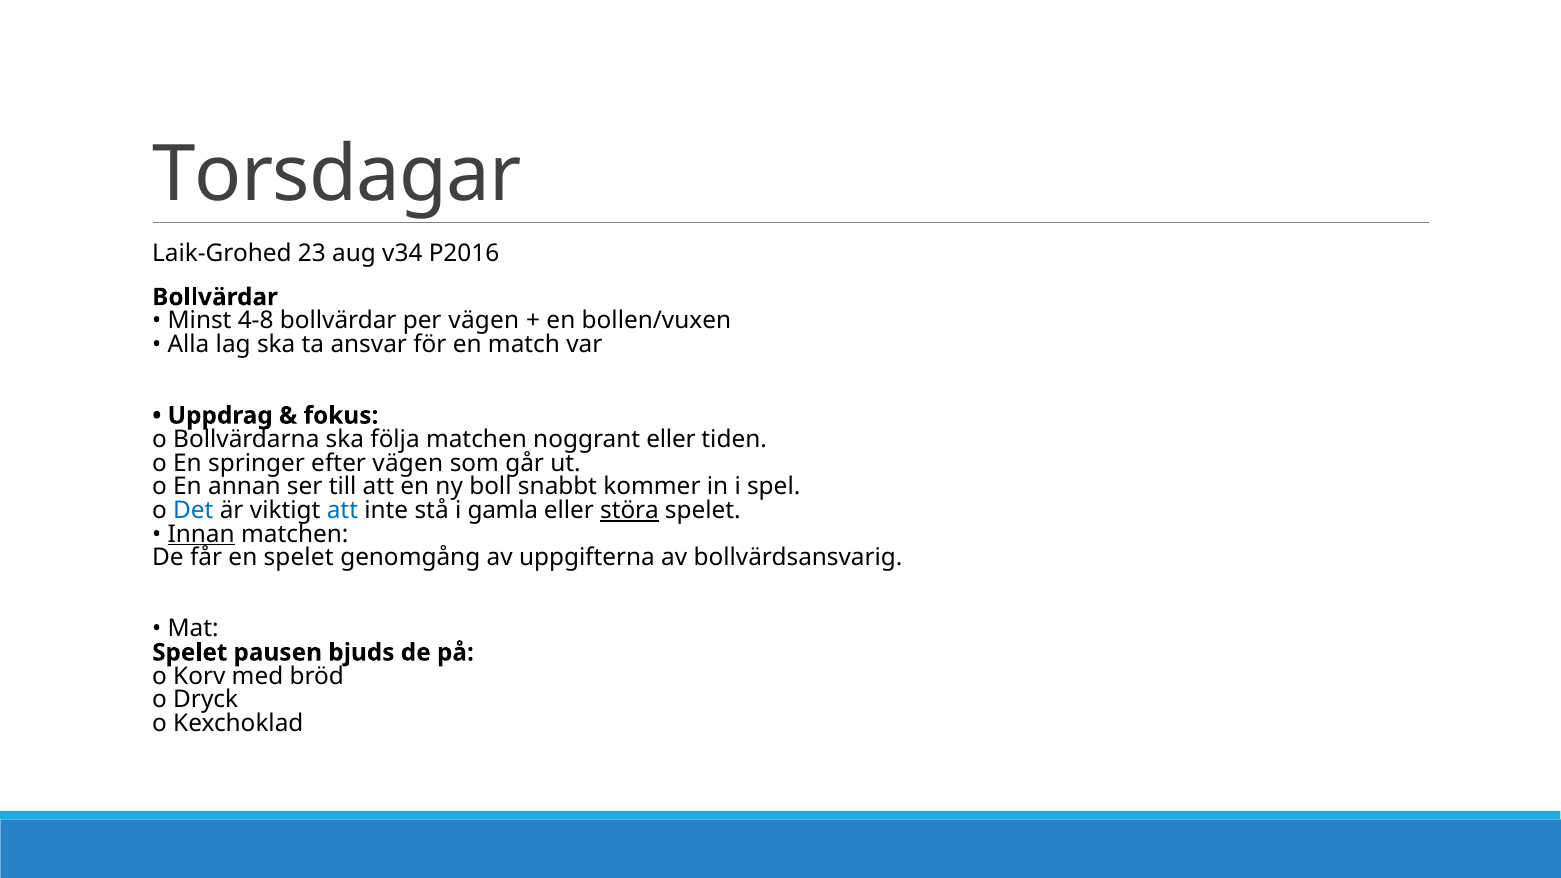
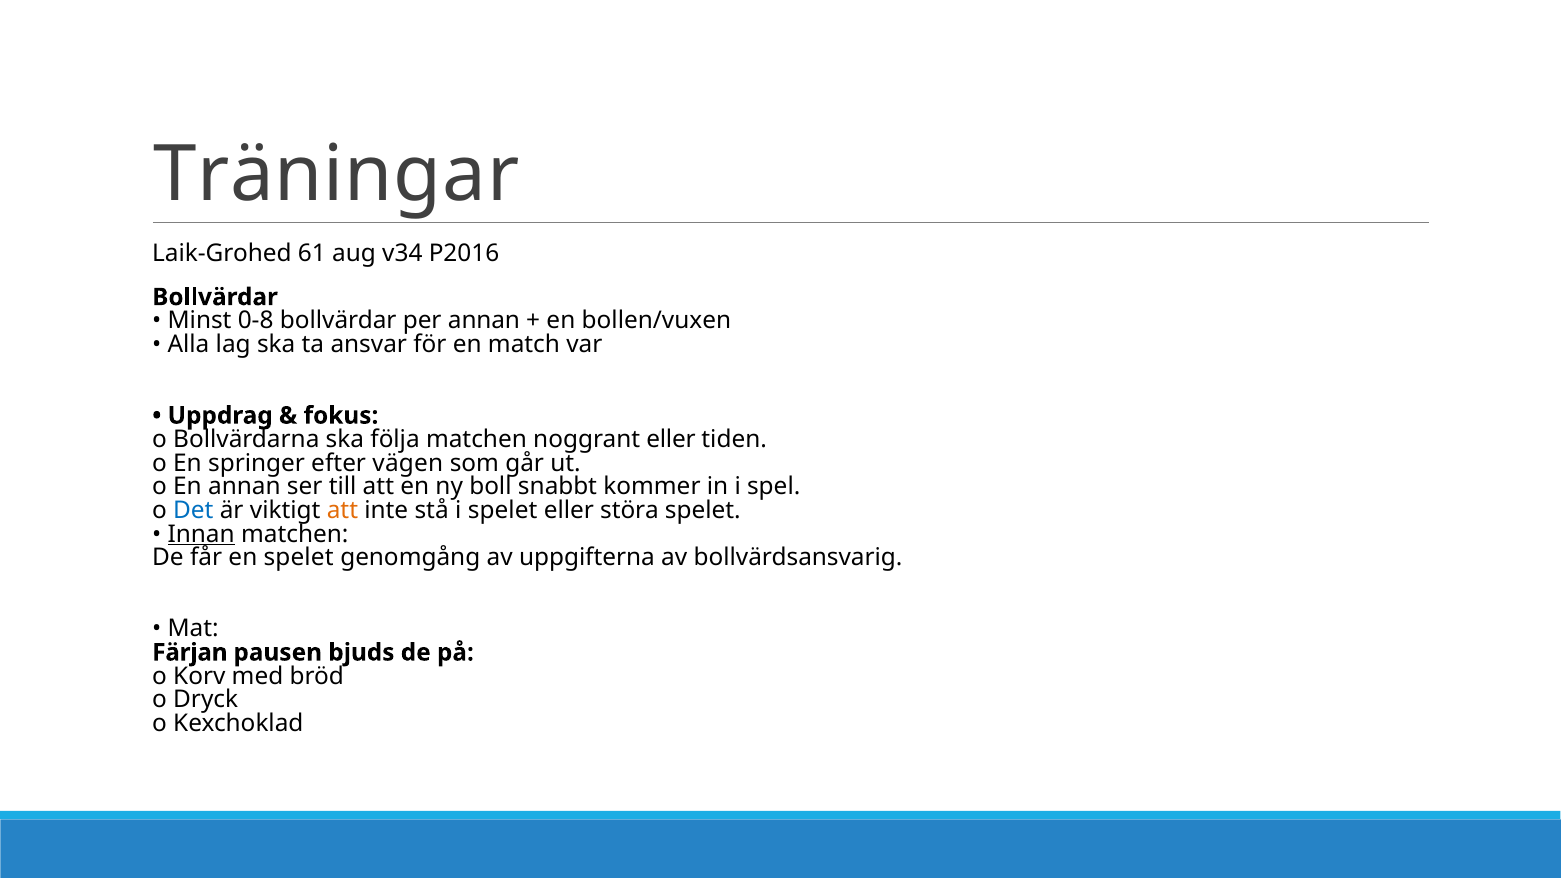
Torsdagar: Torsdagar -> Träningar (336, 175)
23: 23 -> 61 (312, 253)
4-8: 4-8 -> 0-8 (256, 321)
per vägen: vägen -> annan (484, 321)
att colour: blue -> orange (342, 510)
i gamla: gamla -> spelet (503, 510)
störa underline: present -> none (630, 510)
Spelet: Spelet -> Färjan (190, 653)
